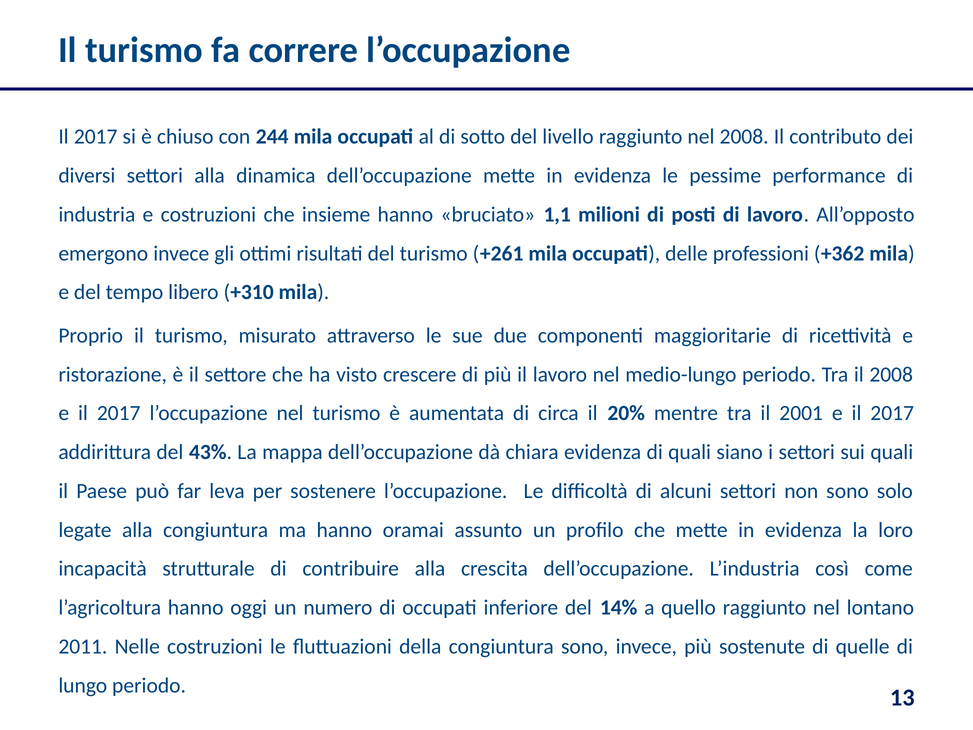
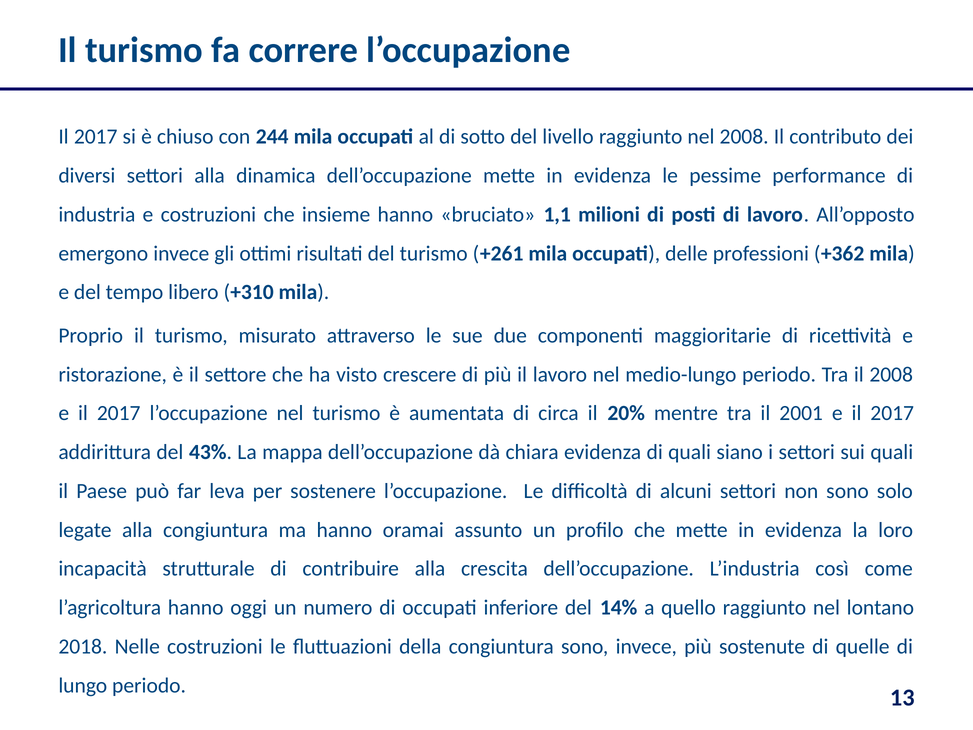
2011: 2011 -> 2018 (83, 646)
